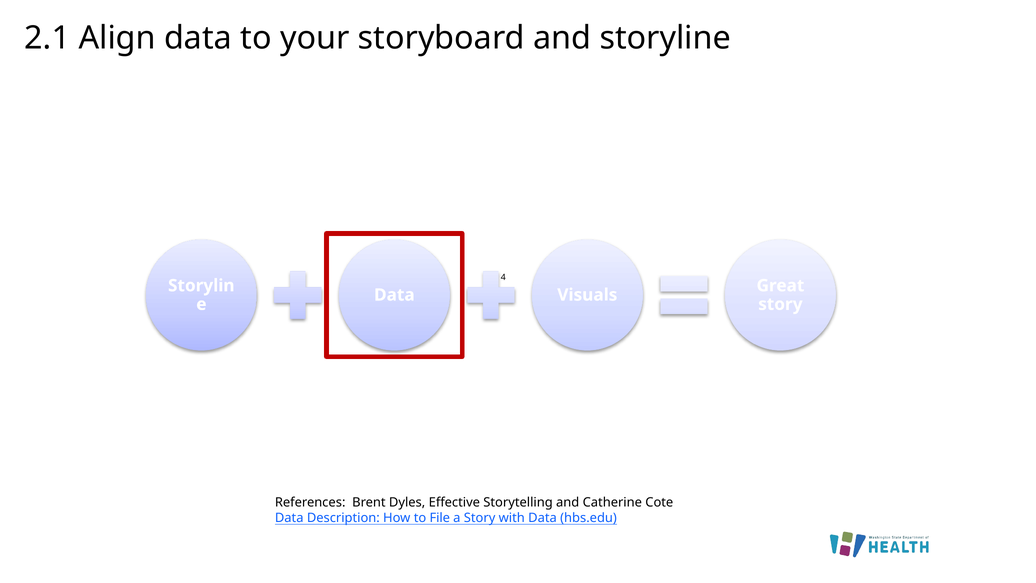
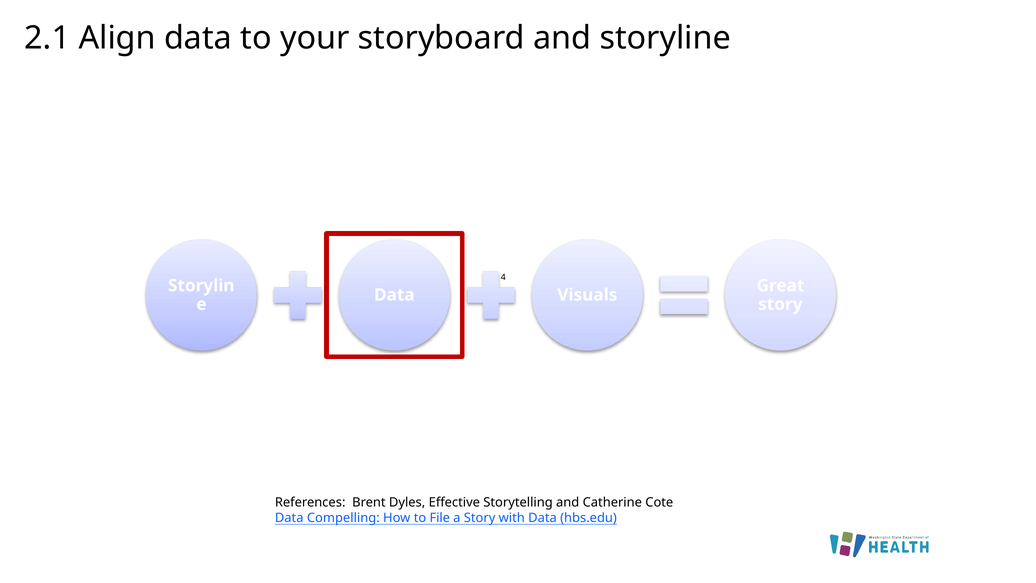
Description: Description -> Compelling (343, 518)
